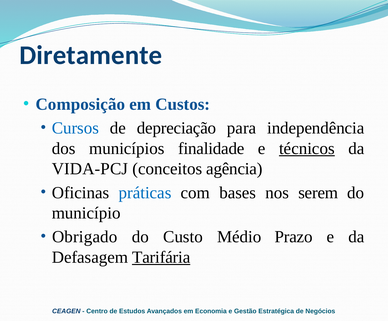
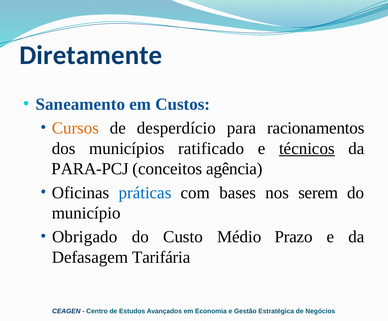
Composição: Composição -> Saneamento (80, 104)
Cursos colour: blue -> orange (75, 128)
depreciação: depreciação -> desperdício (176, 128)
independência: independência -> racionamentos (316, 128)
finalidade: finalidade -> ratificado (211, 149)
VIDA-PCJ: VIDA-PCJ -> PARA-PCJ (90, 169)
Tarifária underline: present -> none (161, 257)
